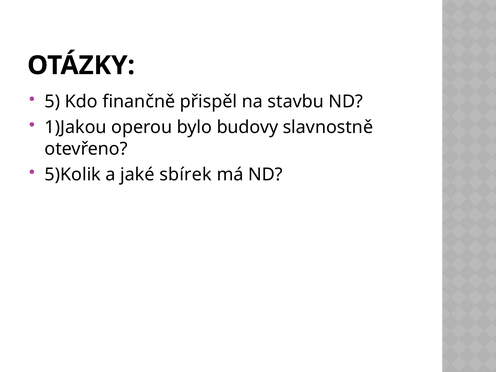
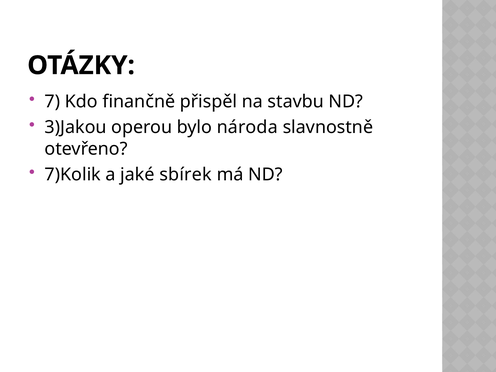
5: 5 -> 7 (52, 102)
1)Jakou: 1)Jakou -> 3)Jakou (76, 127)
budovy: budovy -> národa (247, 127)
5)Kolik: 5)Kolik -> 7)Kolik (73, 174)
